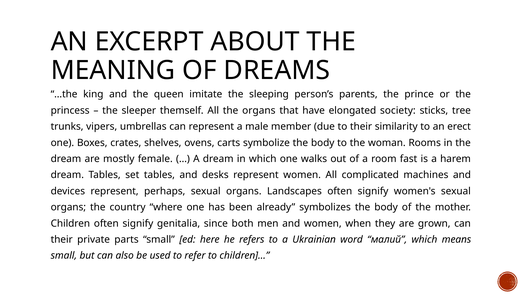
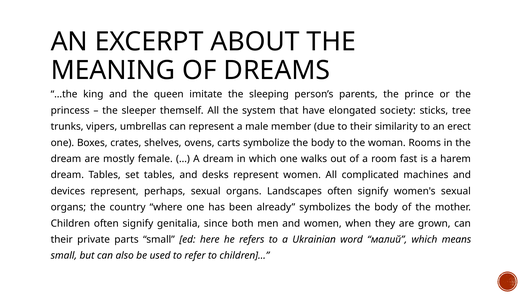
the organs: organs -> system (259, 111)
